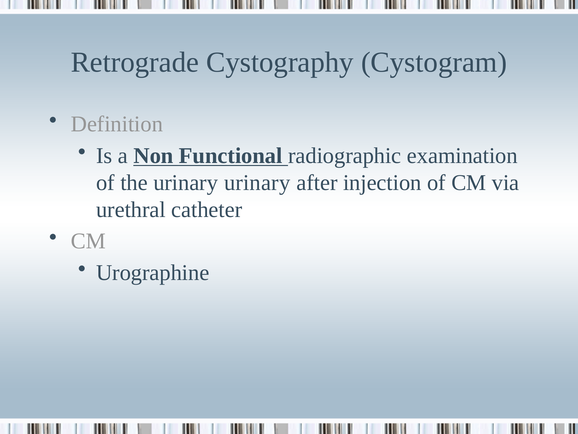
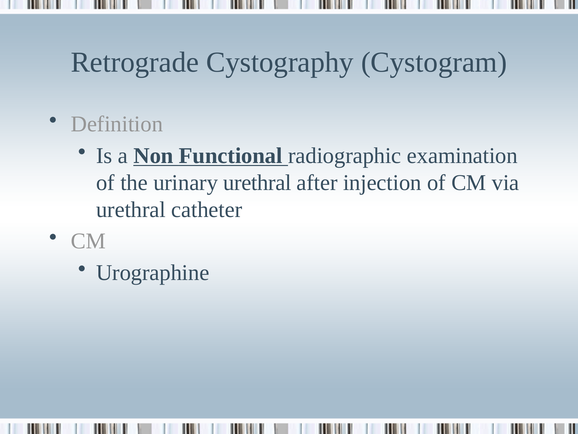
urinary urinary: urinary -> urethral (257, 182)
